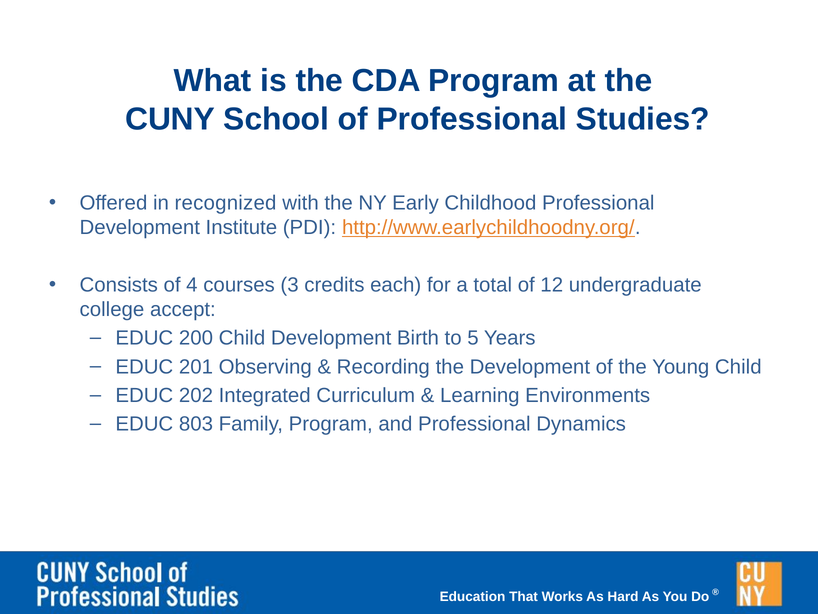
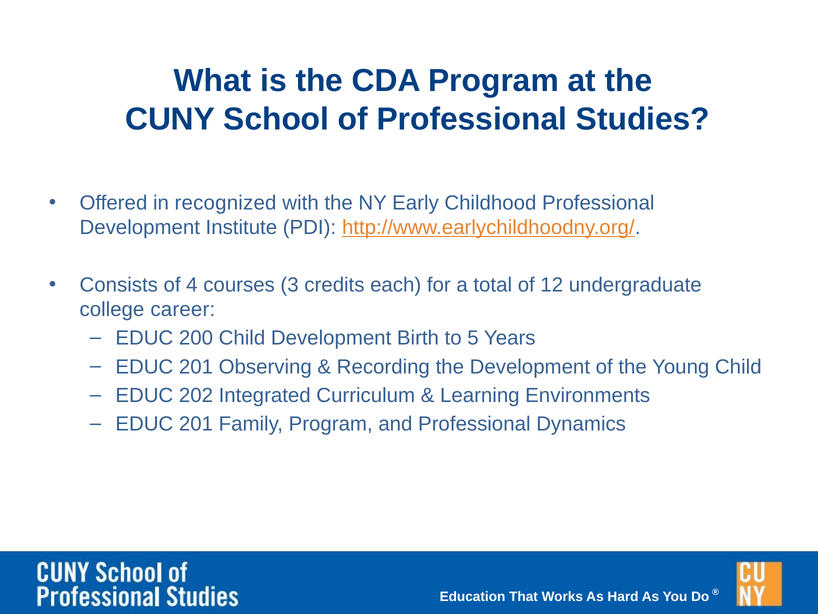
accept: accept -> career (183, 309)
803: 803 -> 201 (196, 424)
